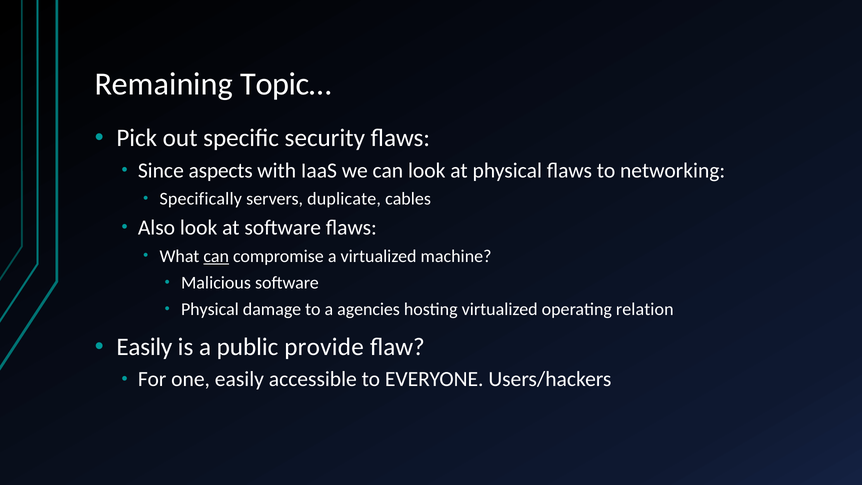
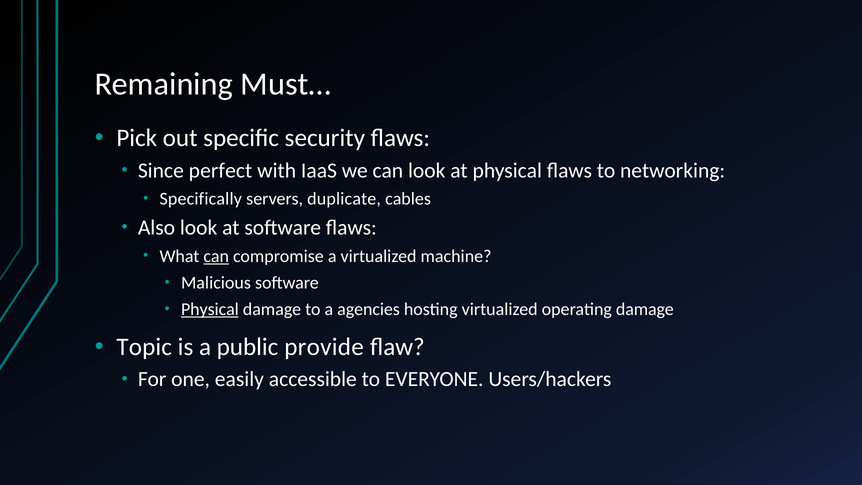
Topic…: Topic… -> Must… (286, 84)
aspects: aspects -> perfect (221, 171)
Physical underline: none -> present (210, 309)
operating relation: relation -> damage (645, 309)
Easily: Easily -> Topic (144, 347)
